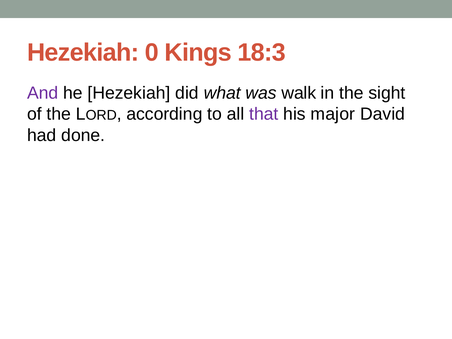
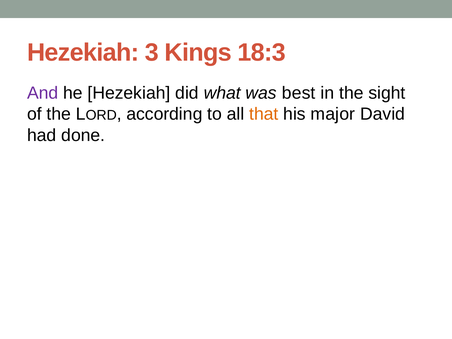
0: 0 -> 3 (152, 53)
walk: walk -> best (299, 93)
that colour: purple -> orange (264, 114)
